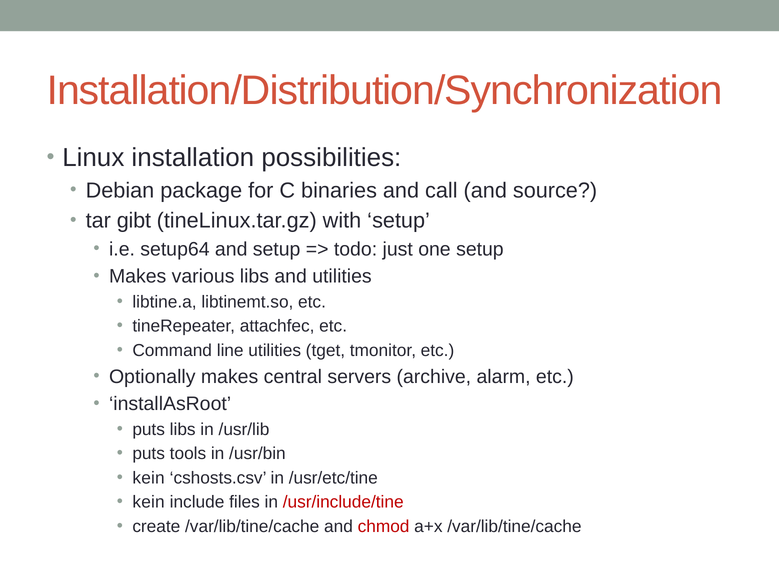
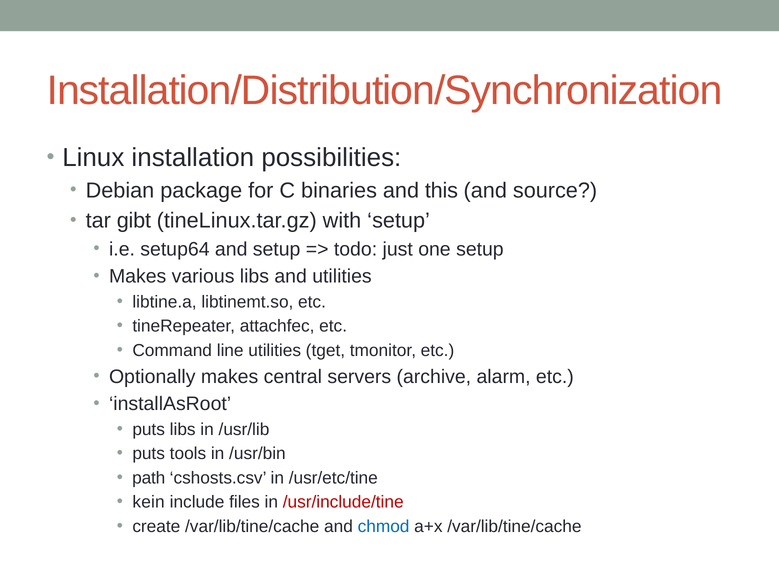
call: call -> this (441, 190)
kein: kein -> path (149, 477)
chmod colour: red -> blue (384, 526)
